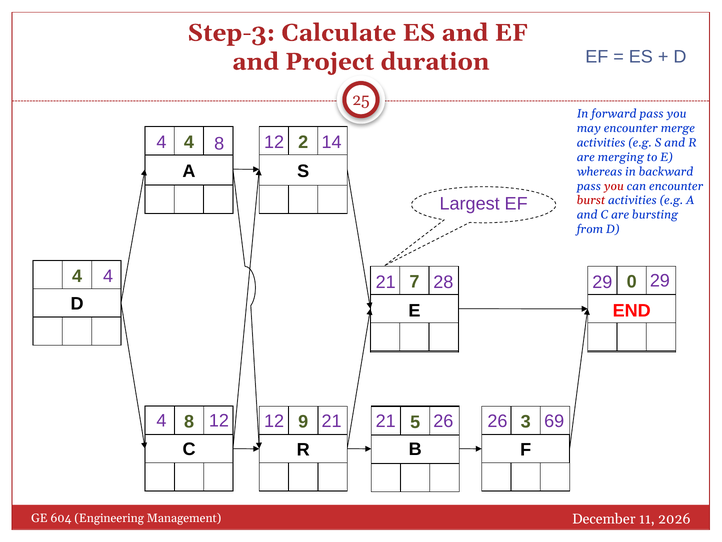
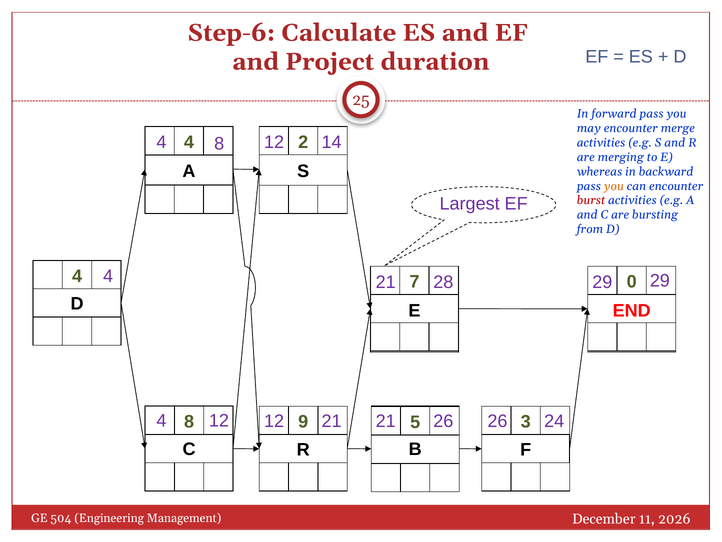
Step-3: Step-3 -> Step-6 (231, 33)
you colour: red -> orange (614, 186)
69: 69 -> 24 (554, 421)
604: 604 -> 504 (61, 518)
